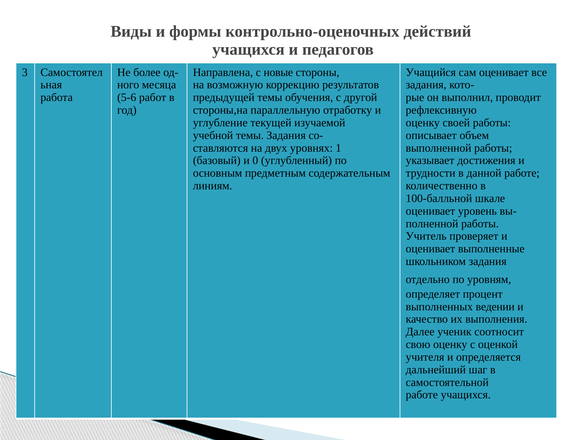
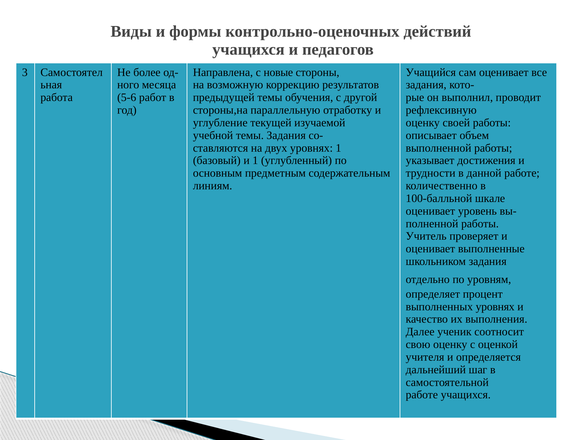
и 0: 0 -> 1 (255, 160)
выполненных ведении: ведении -> уровнях (495, 306)
